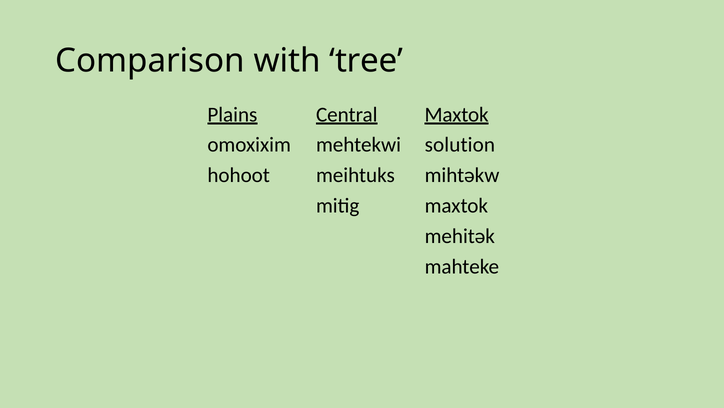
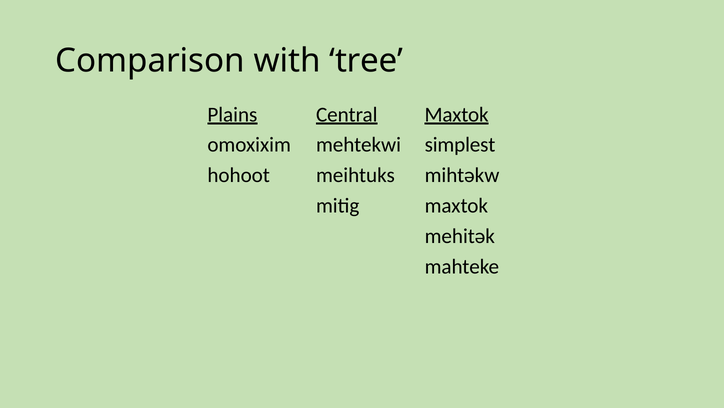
solution: solution -> simplest (460, 145)
